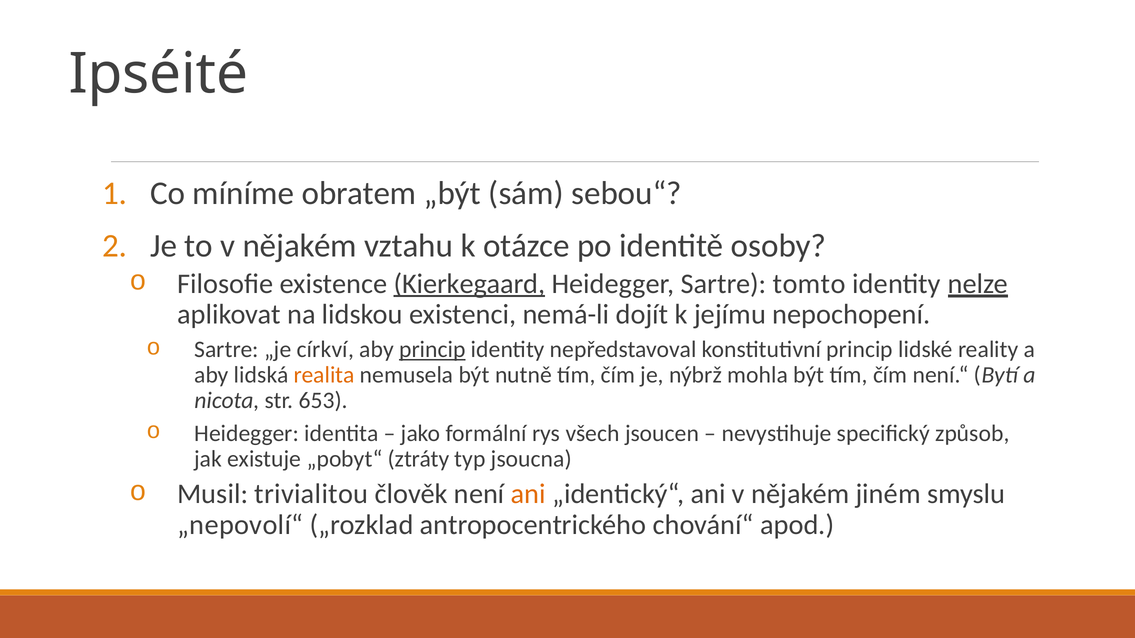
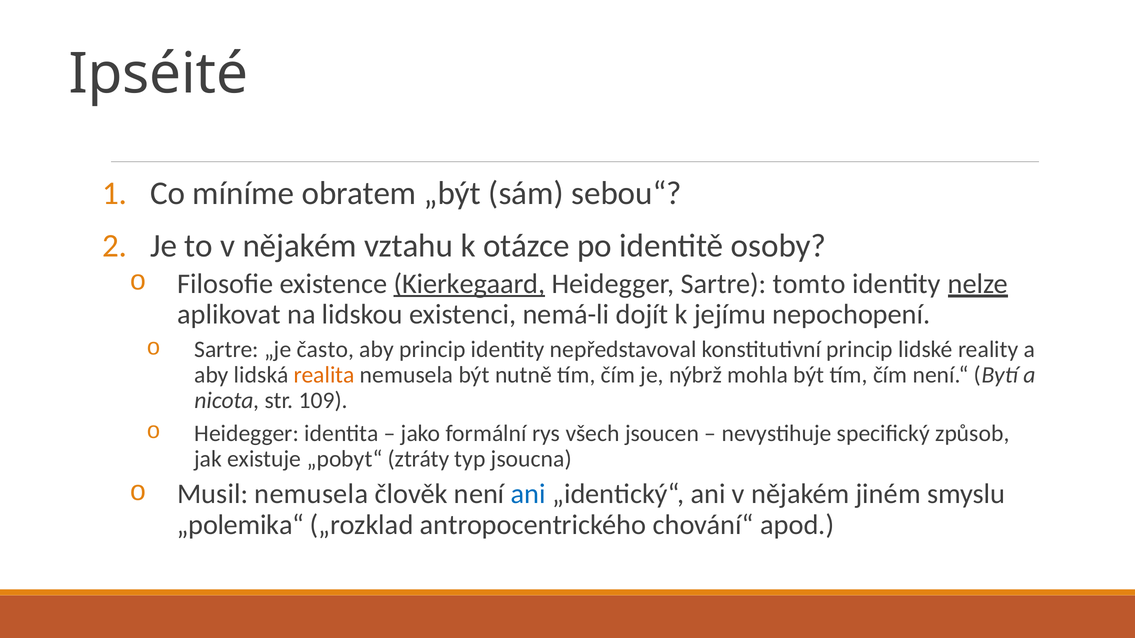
církví: církví -> často (325, 350)
princip underline: present -> none (432, 350)
653: 653 -> 109 (323, 401)
Musil trivialitou: trivialitou -> nemusela (311, 494)
ani colour: orange -> blue (528, 494)
„nepovolí“: „nepovolí“ -> „polemika“ (241, 525)
